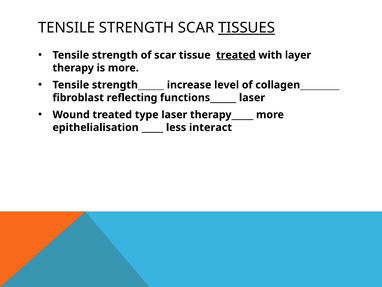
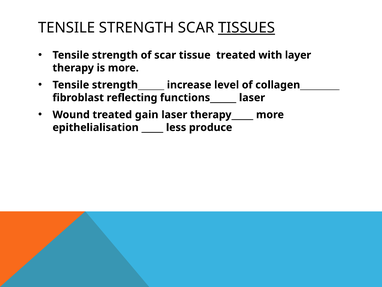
treated underline: present -> none (236, 55)
type: type -> gain (147, 115)
interact: interact -> produce (211, 127)
